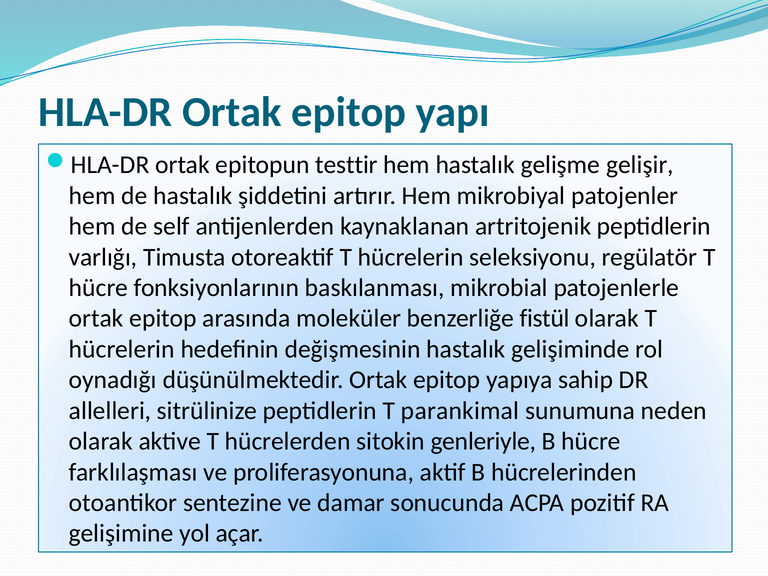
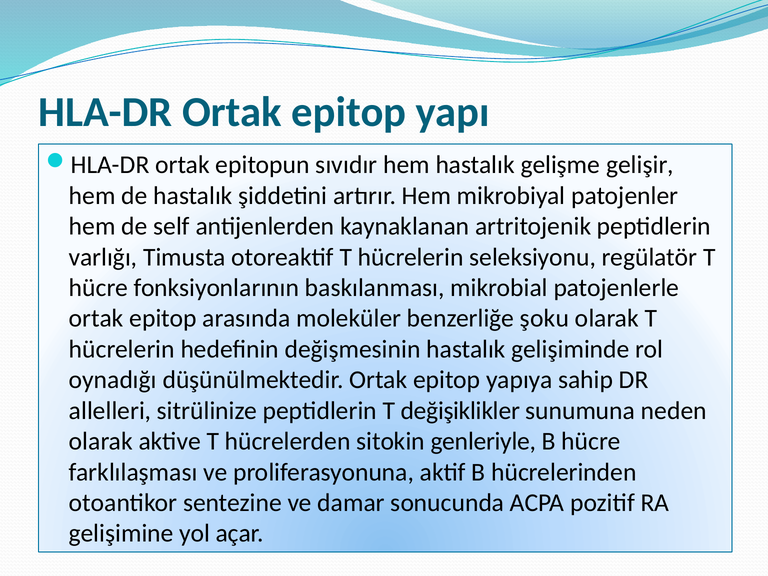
testtir: testtir -> sıvıdır (346, 165)
fistül: fistül -> şoku (544, 318)
parankimal: parankimal -> değişiklikler (460, 411)
